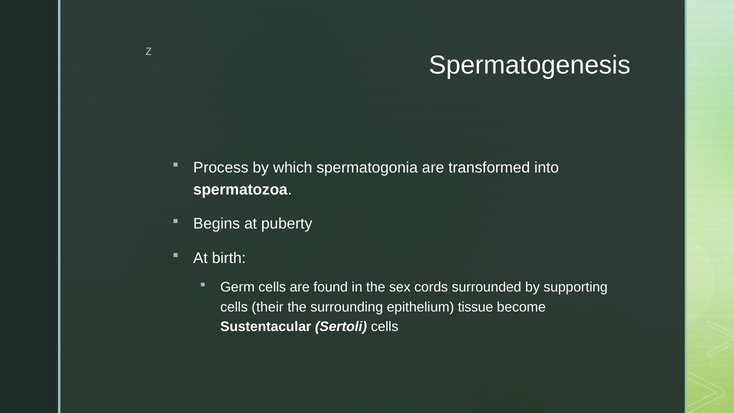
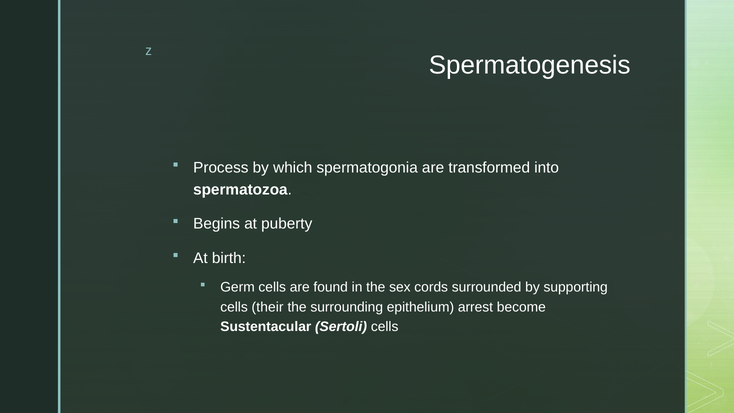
tissue: tissue -> arrest (475, 307)
